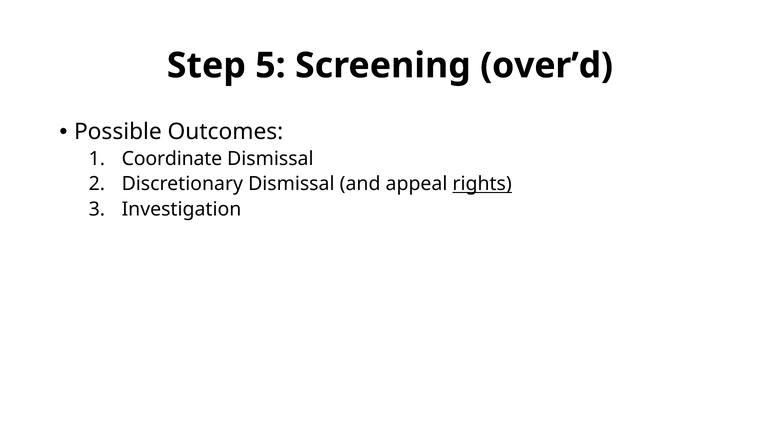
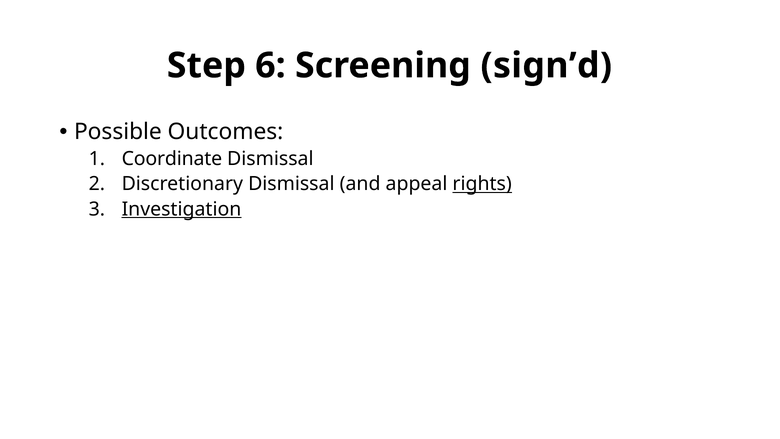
5: 5 -> 6 (270, 66)
over’d: over’d -> sign’d (546, 66)
Investigation underline: none -> present (182, 209)
